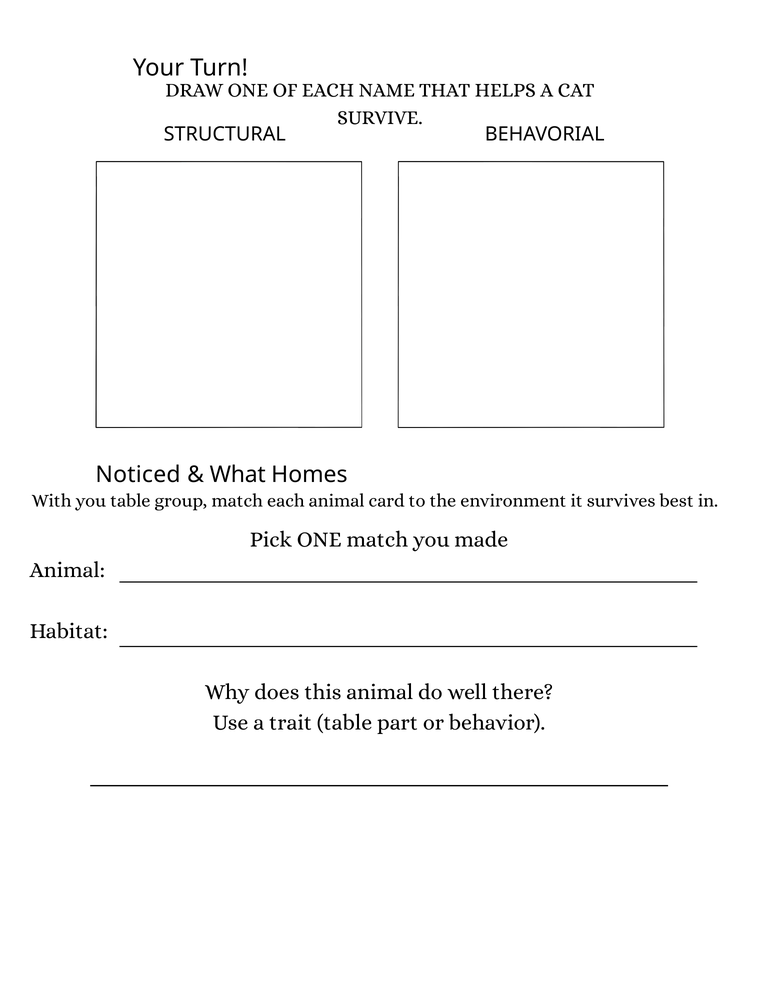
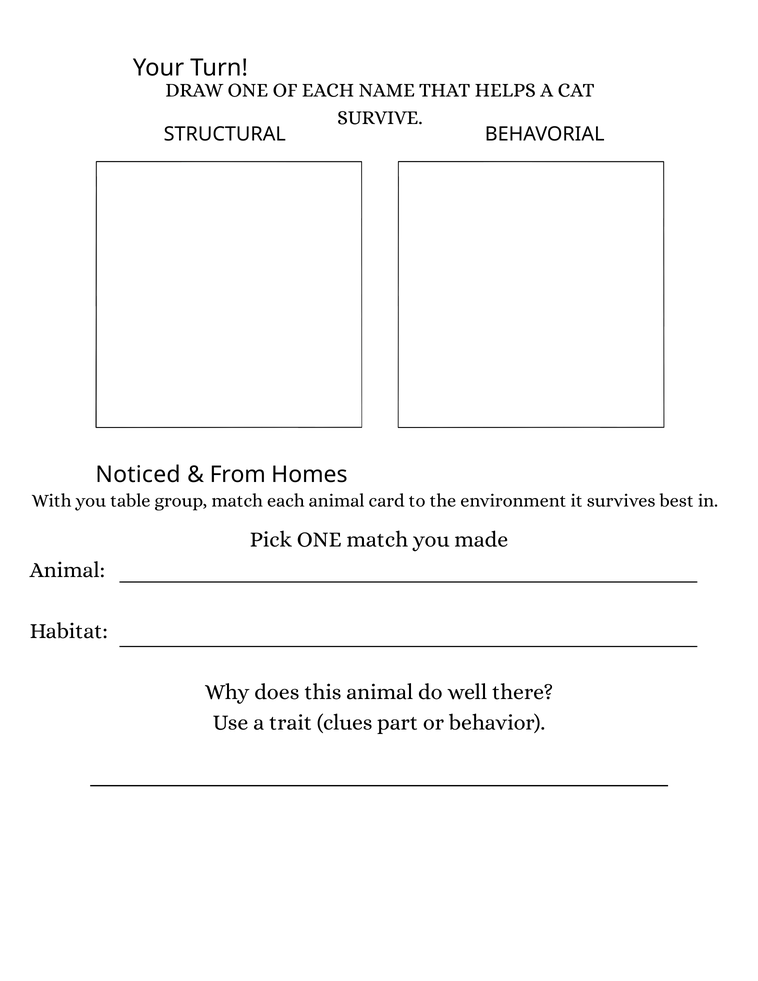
What: What -> From (238, 475)
trait table: table -> clues (345, 723)
